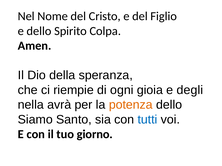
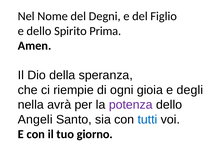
Cristo: Cristo -> Degni (105, 16)
Colpa: Colpa -> Prima (105, 31)
potenza colour: orange -> purple (131, 105)
Siamo: Siamo -> Angeli (35, 120)
